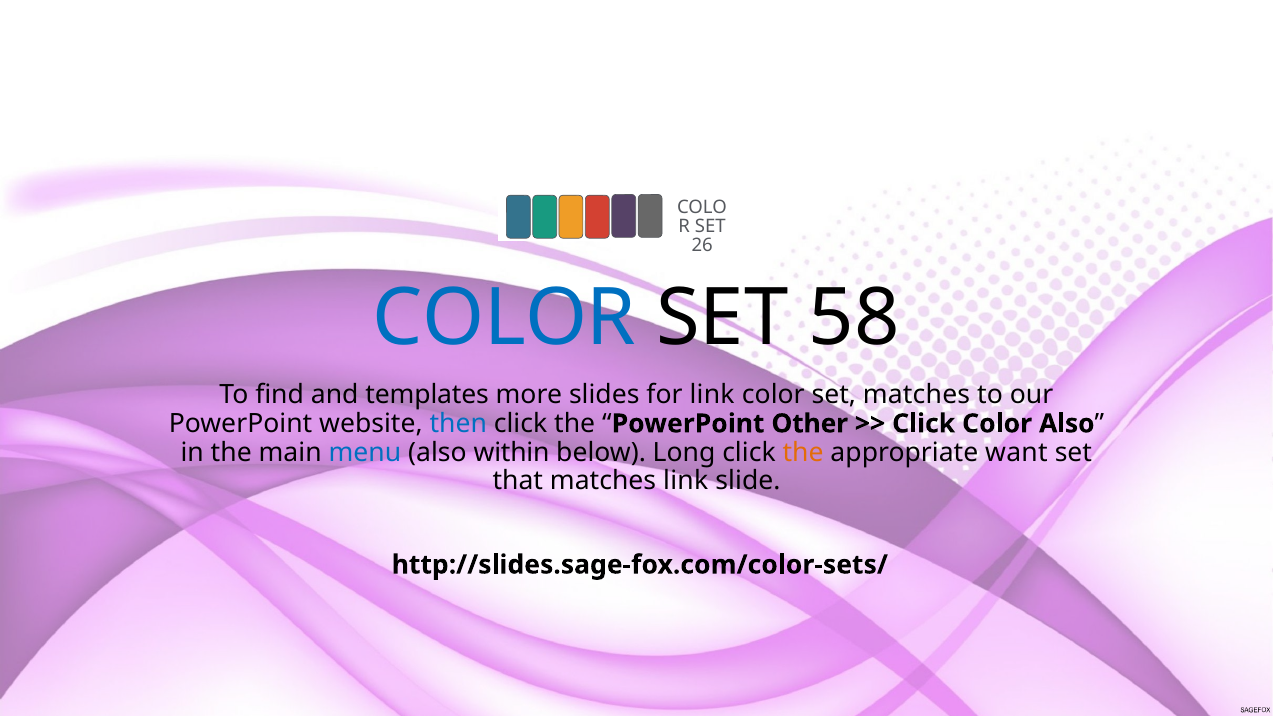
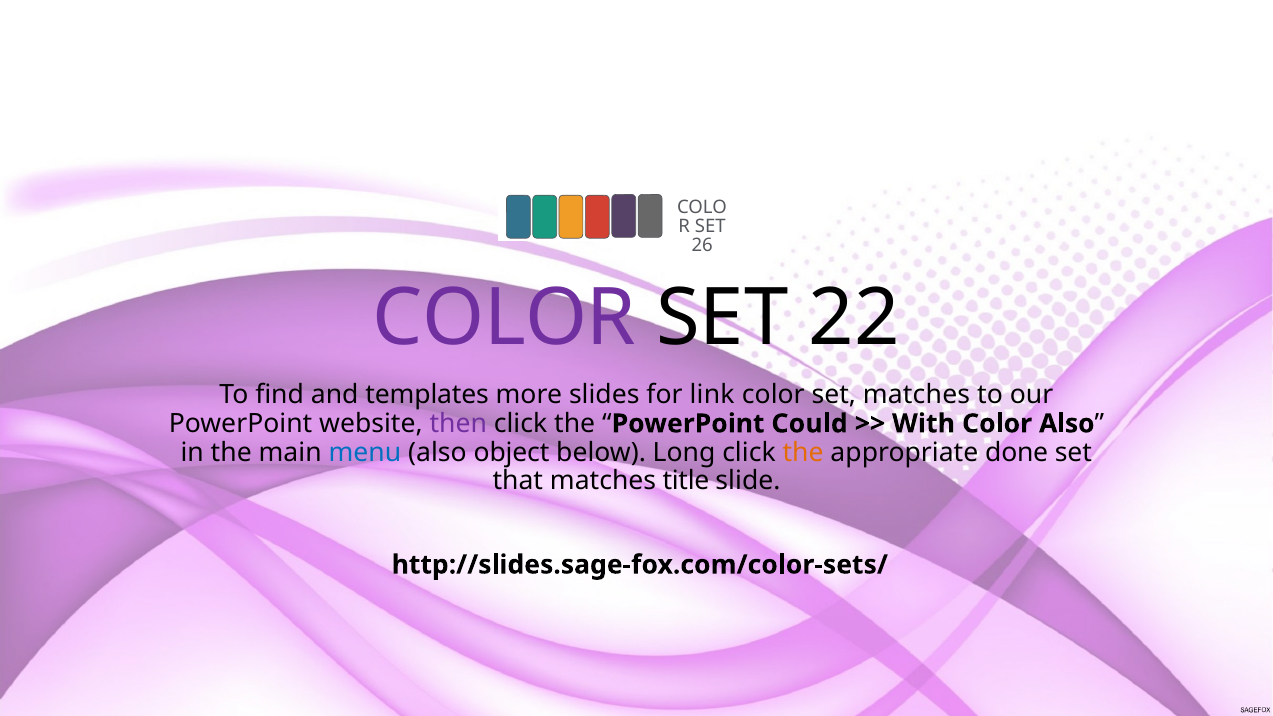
COLOR colour: blue -> purple (505, 318)
58: 58 -> 22 (854, 318)
then colour: blue -> purple (458, 424)
Other: Other -> Could (810, 424)
Click: Click -> With (924, 424)
within: within -> object (512, 452)
want: want -> done (1017, 452)
matches link: link -> title (686, 481)
